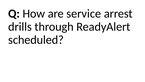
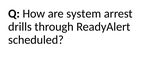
service: service -> system (84, 14)
